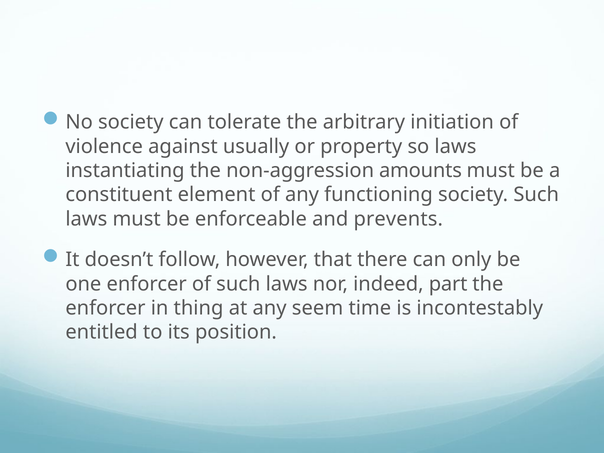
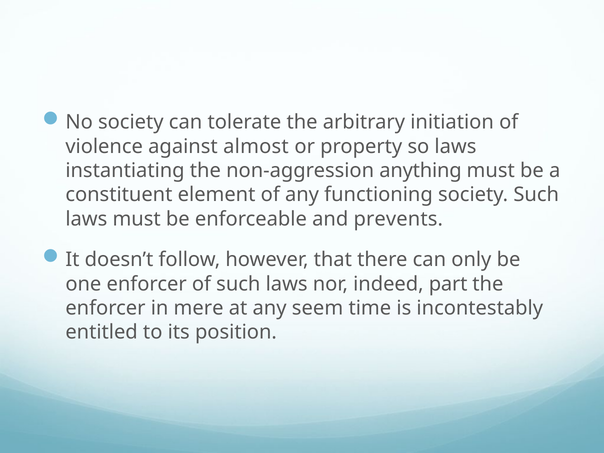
usually: usually -> almost (256, 146)
amounts: amounts -> anything (420, 171)
thing: thing -> mere (199, 308)
